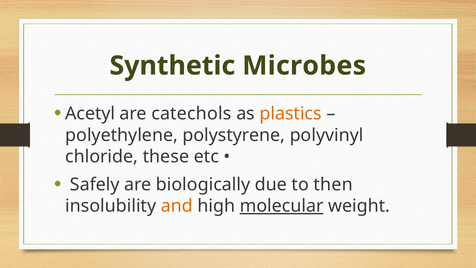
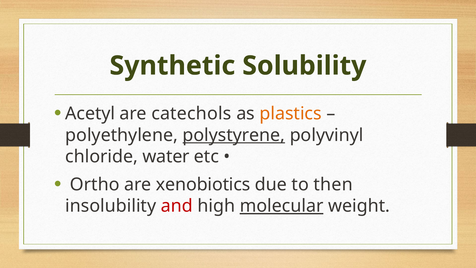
Microbes: Microbes -> Solubility (304, 66)
polystyrene underline: none -> present (234, 135)
these: these -> water (166, 156)
Safely: Safely -> Ortho (95, 184)
biologically: biologically -> xenobiotics (203, 184)
and colour: orange -> red (177, 206)
